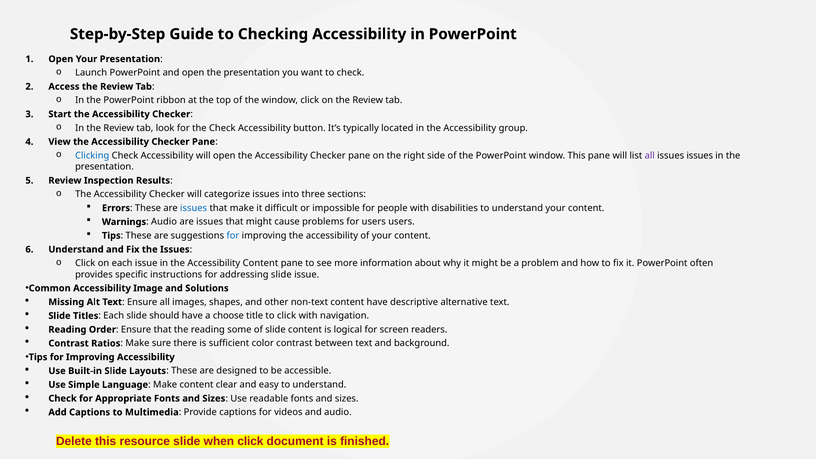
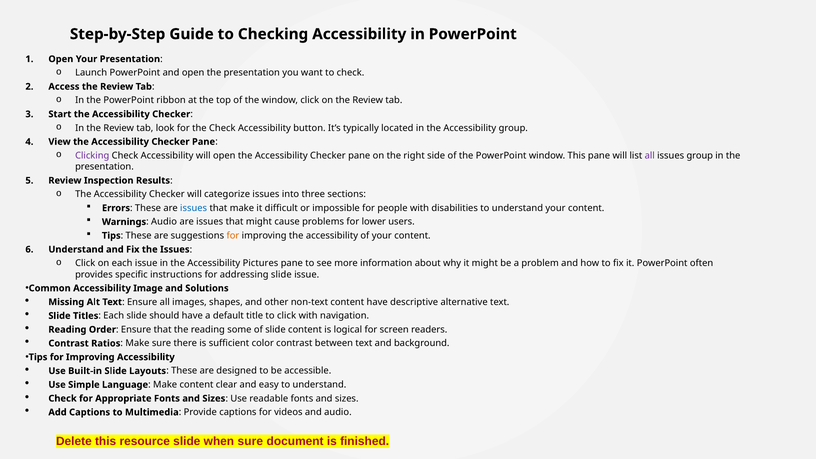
Clicking colour: blue -> purple (92, 156)
issues issues: issues -> group (700, 156)
for users: users -> lower (374, 222)
for colour: blue -> orange (233, 236)
Accessibility Content: Content -> Pictures (261, 263)
choose: choose -> default (228, 316)
when click: click -> sure (250, 442)
